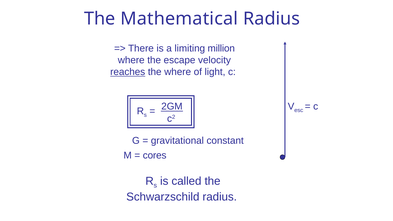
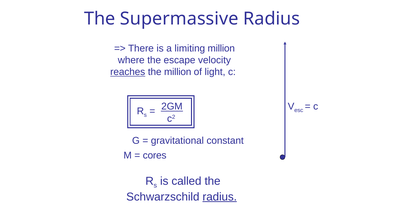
Mathematical: Mathematical -> Supermassive (179, 19)
the where: where -> million (178, 72)
radius underline: none -> present (220, 197)
